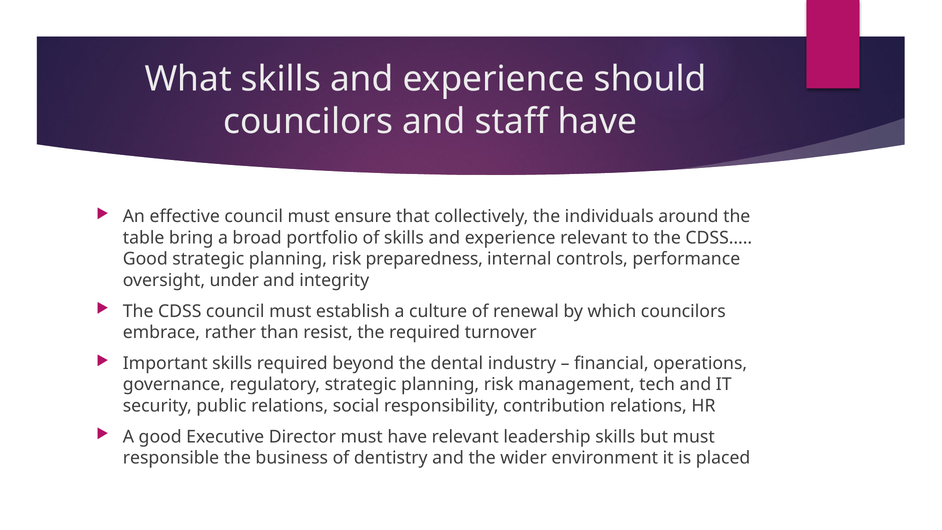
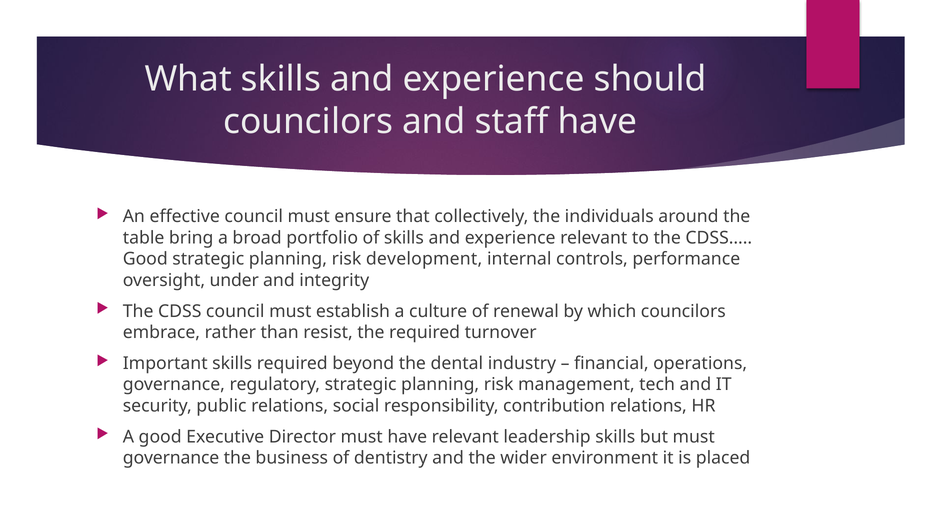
preparedness: preparedness -> development (424, 259)
responsible: responsible -> governance (171, 458)
